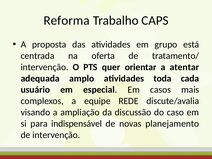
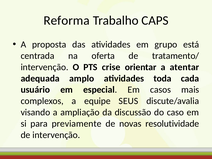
quer: quer -> crise (111, 67)
REDE: REDE -> SEUS (128, 101)
indispensável: indispensável -> previamente (77, 124)
planejamento: planejamento -> resolutividade (172, 124)
